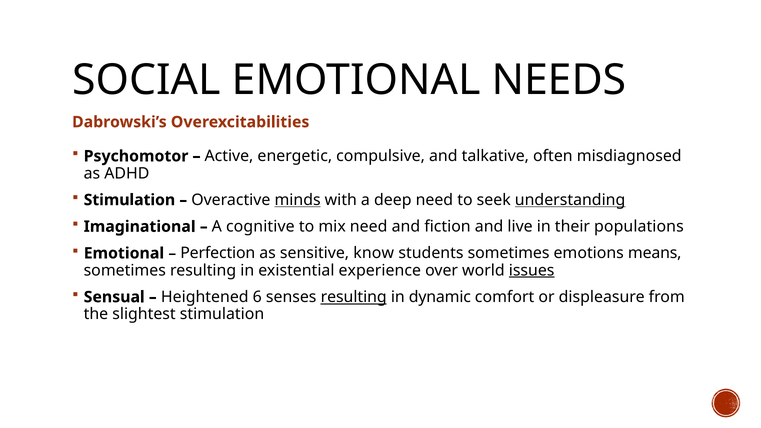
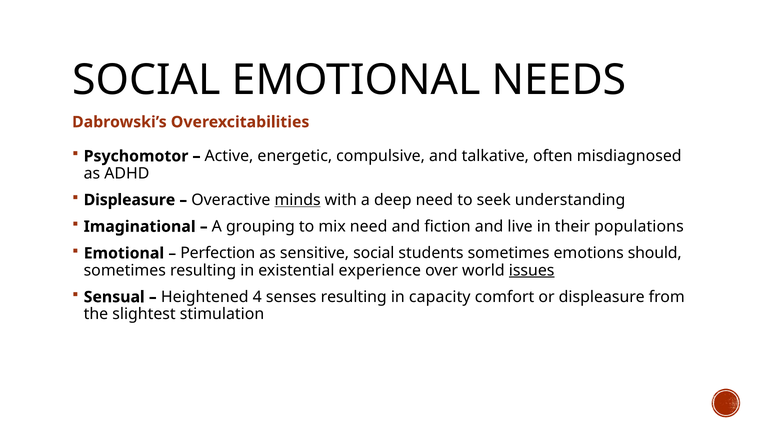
Stimulation: Stimulation -> Displeasure (129, 200)
understanding underline: present -> none (570, 200)
cognitive: cognitive -> grouping (260, 227)
sensitive know: know -> social (374, 253)
means: means -> should (655, 253)
6: 6 -> 4 (257, 297)
resulting underline: present -> none (354, 297)
dynamic: dynamic -> capacity (440, 297)
